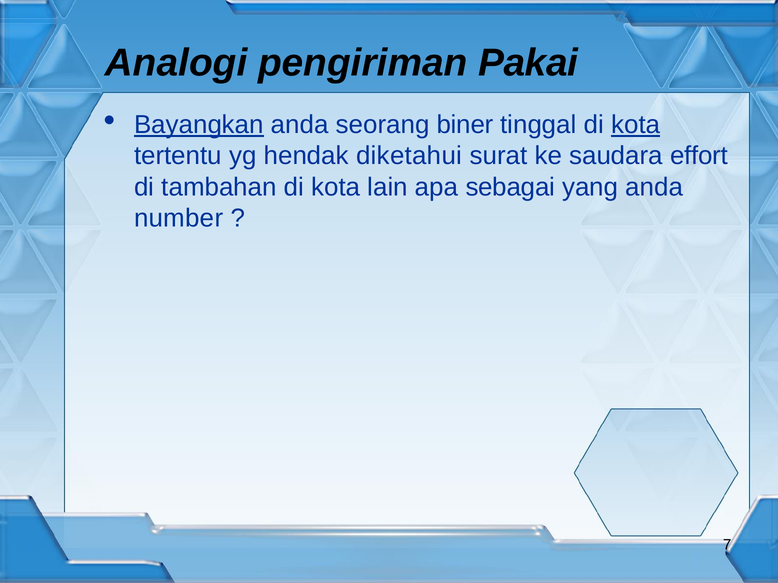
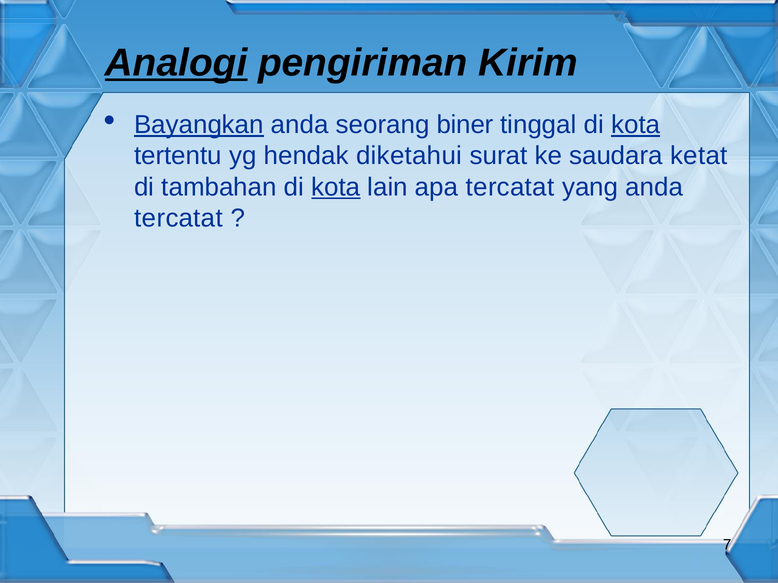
Analogi underline: none -> present (176, 63)
Pakai: Pakai -> Kirim (528, 63)
effort: effort -> ketat (699, 156)
kota underline: none -> present (336, 187)
apa sebagai: sebagai -> tercatat (510, 187)
number: number -> tercatat (179, 218)
